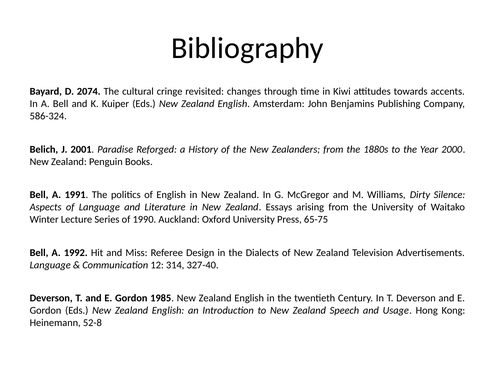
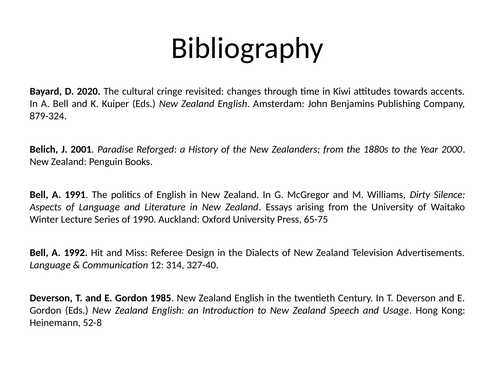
2074: 2074 -> 2020 (89, 91)
586-324: 586-324 -> 879-324 (48, 116)
